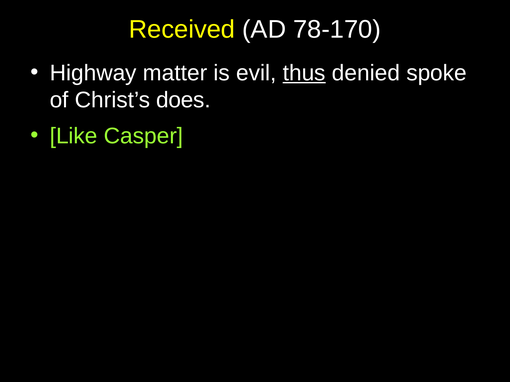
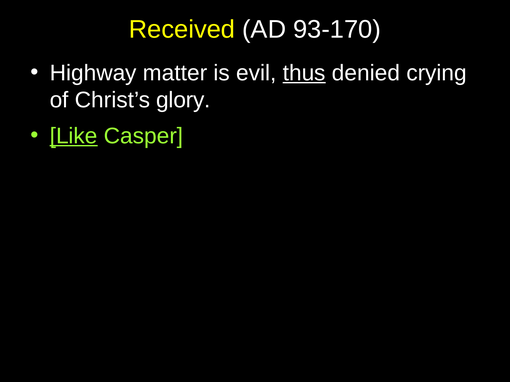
78-170: 78-170 -> 93-170 (337, 29)
spoke: spoke -> crying (437, 73)
does: does -> glory (183, 100)
Like underline: none -> present (74, 136)
